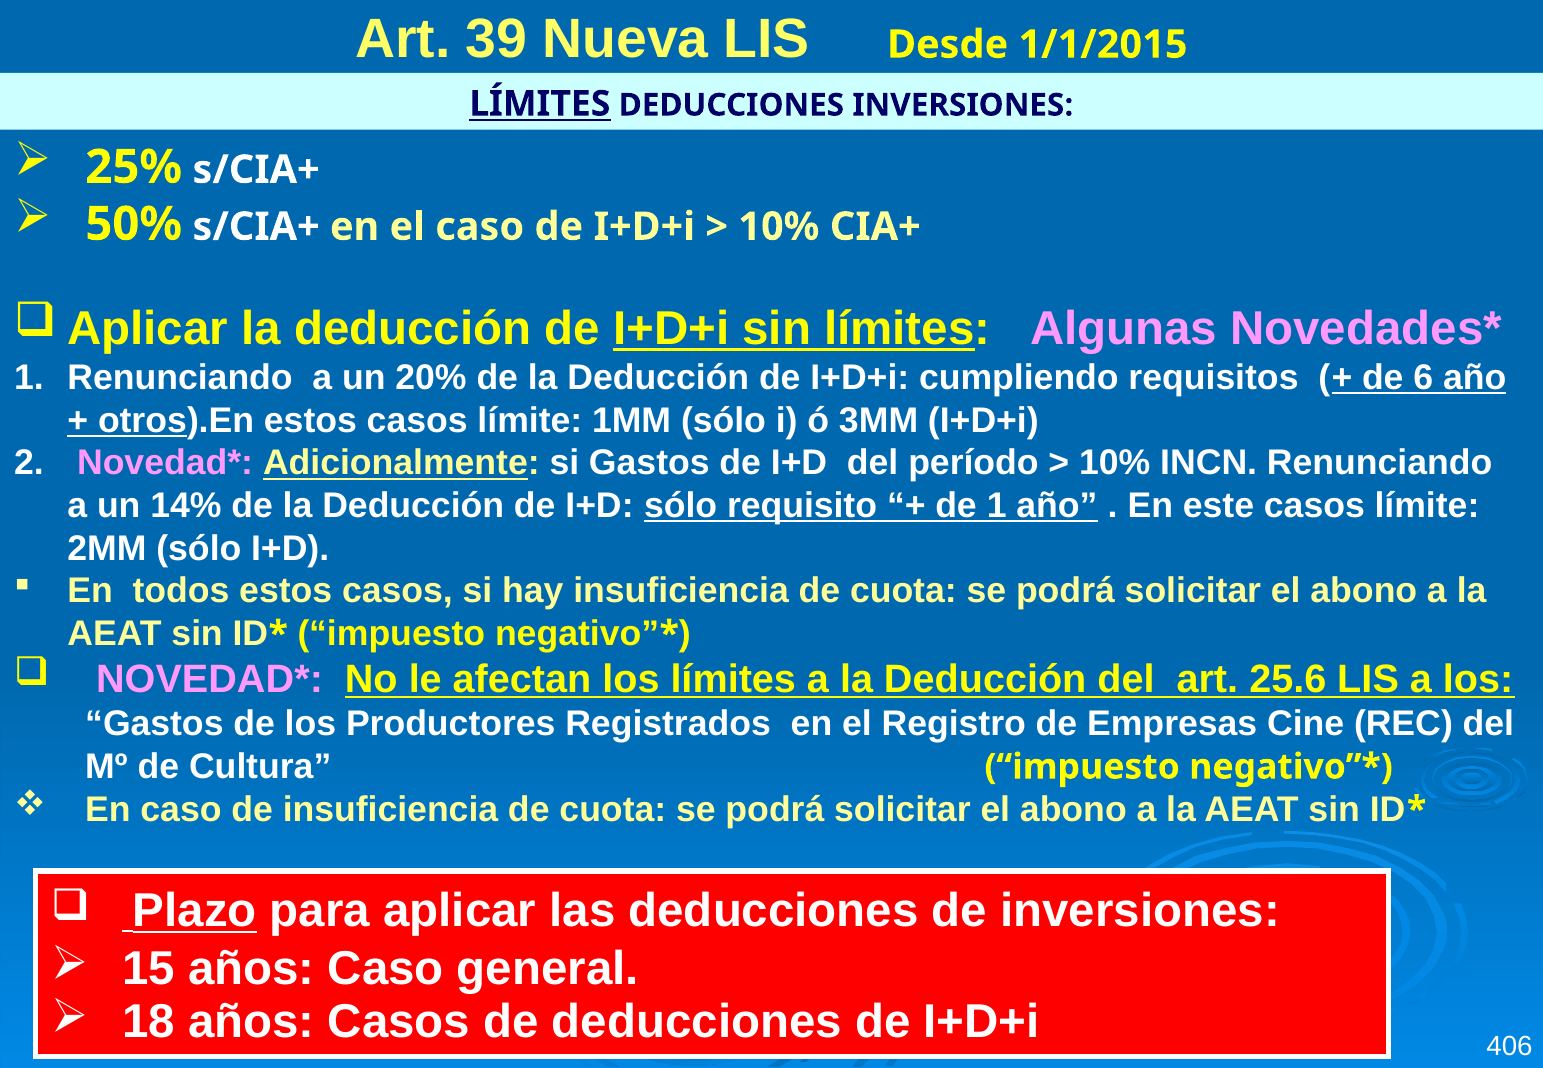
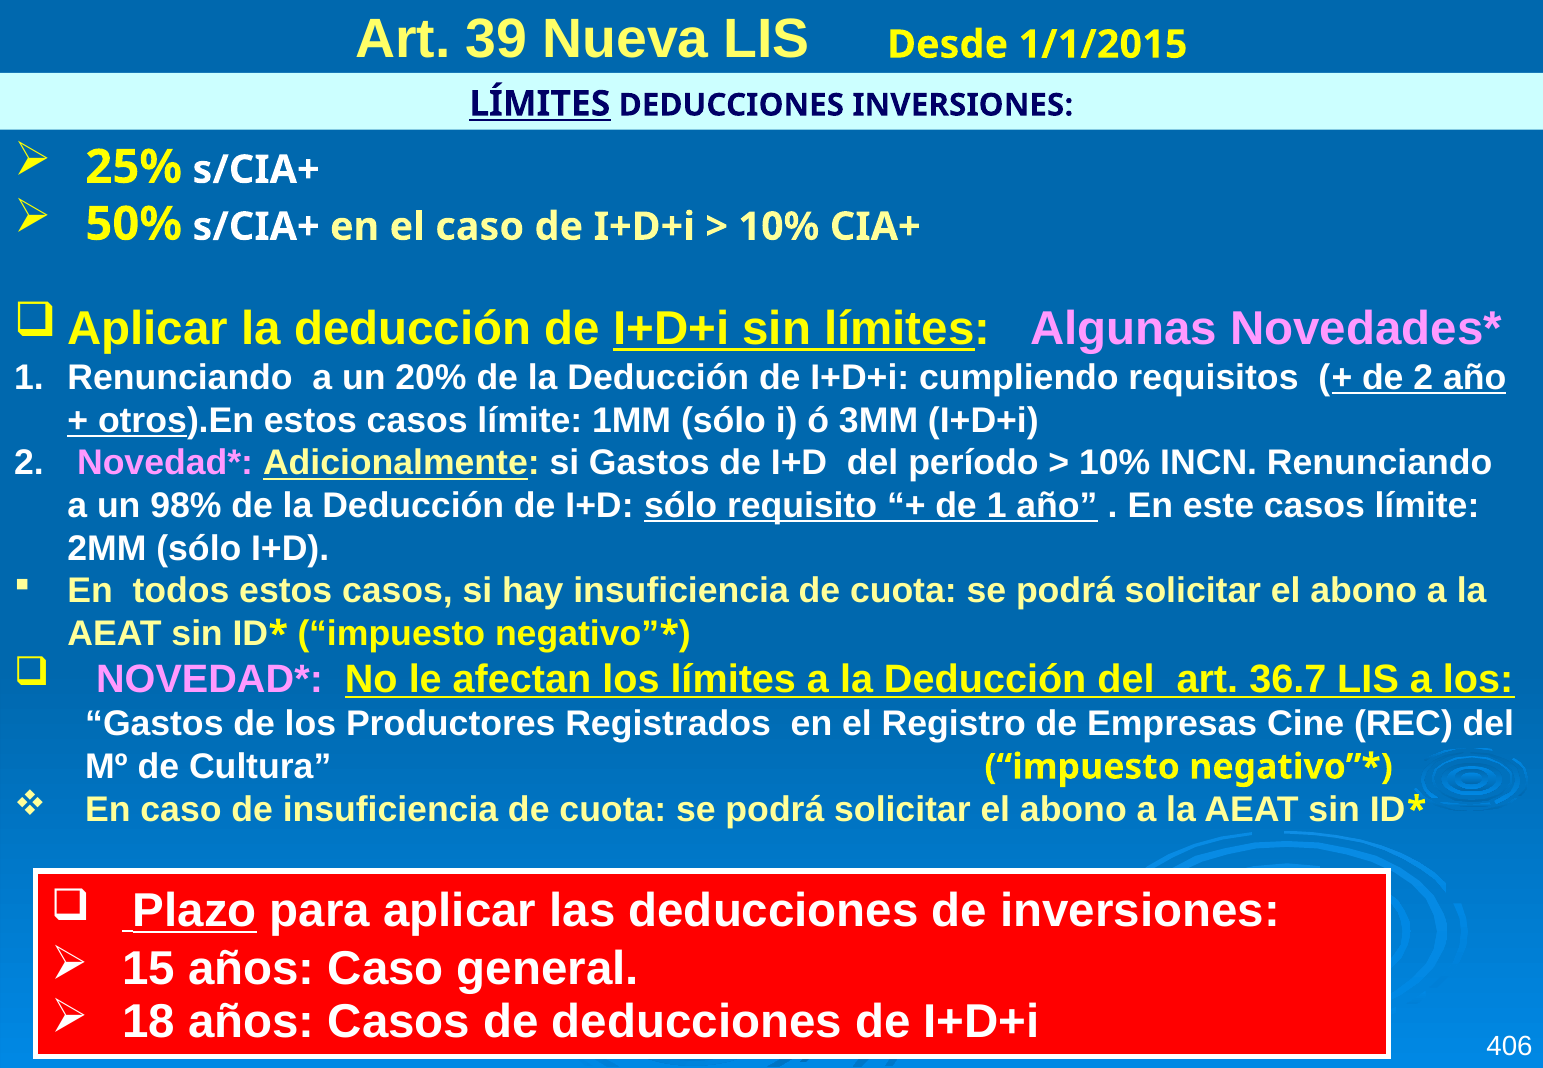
de 6: 6 -> 2 (1423, 378)
14%: 14% -> 98% (186, 506)
25.6: 25.6 -> 36.7 (1288, 679)
